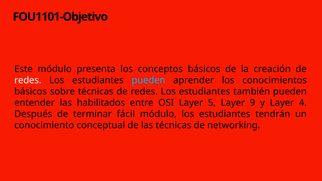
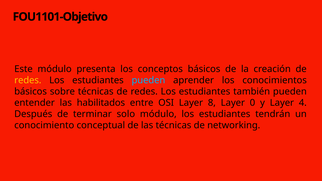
redes colour: white -> yellow (28, 80)
5: 5 -> 8 (212, 103)
9: 9 -> 0 (252, 103)
fácil: fácil -> solo (126, 114)
